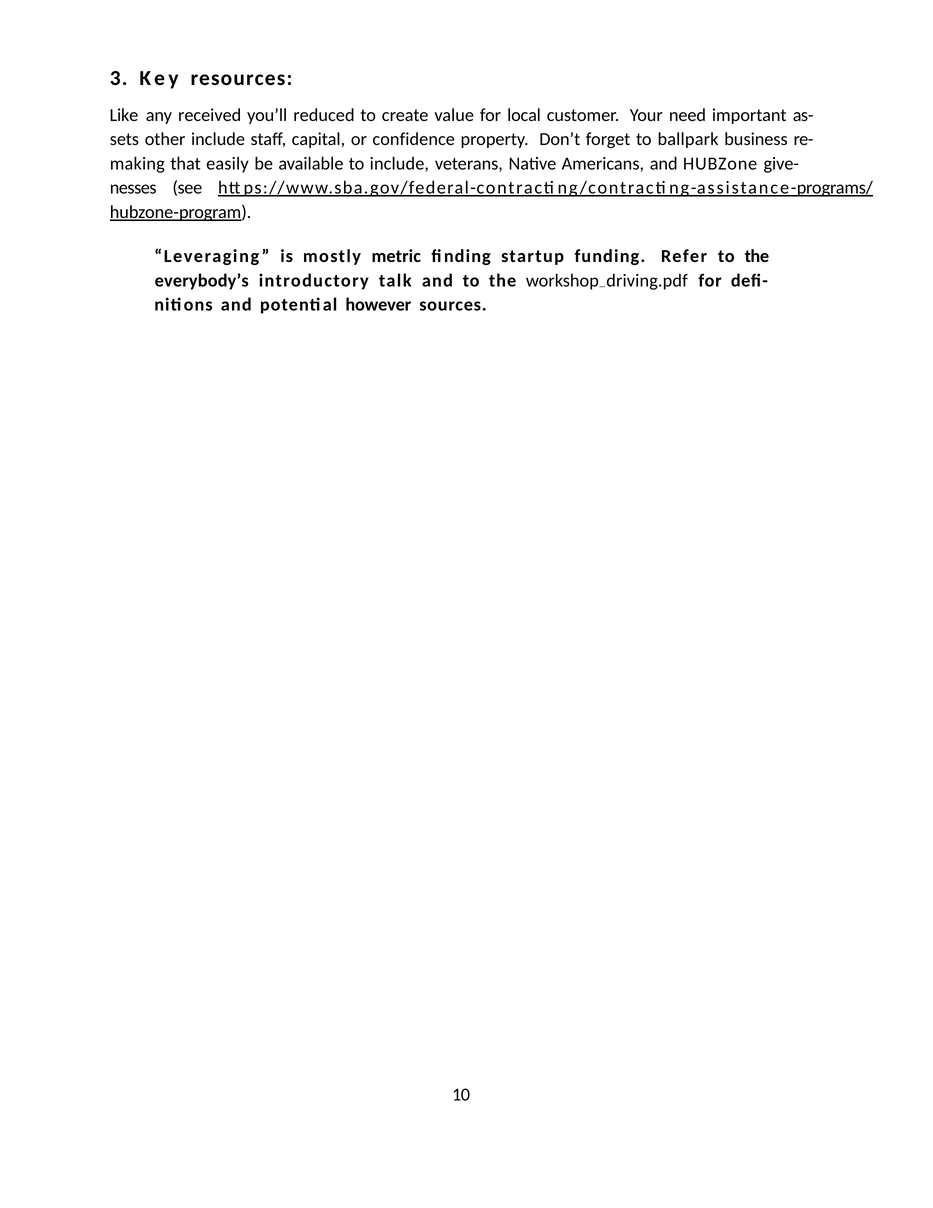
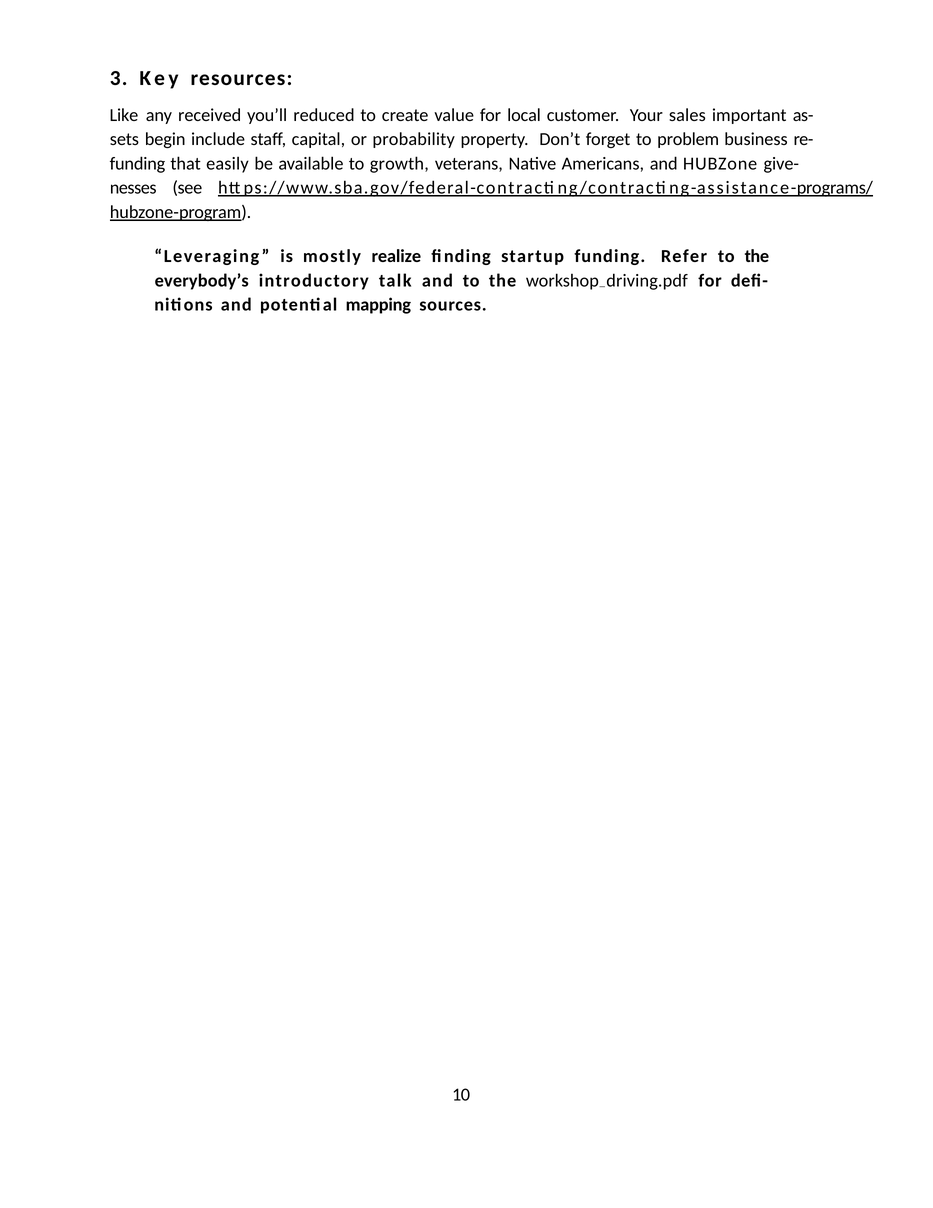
need: need -> sales (687, 115)
other: other -> begin (165, 139)
confidence: confidence -> probability (414, 139)
ballpark: ballpark -> problem (688, 139)
making: making -> funding (137, 163)
to include: include -> growth (399, 163)
metric: metric -> realize (396, 256)
however: however -> mapping (378, 305)
